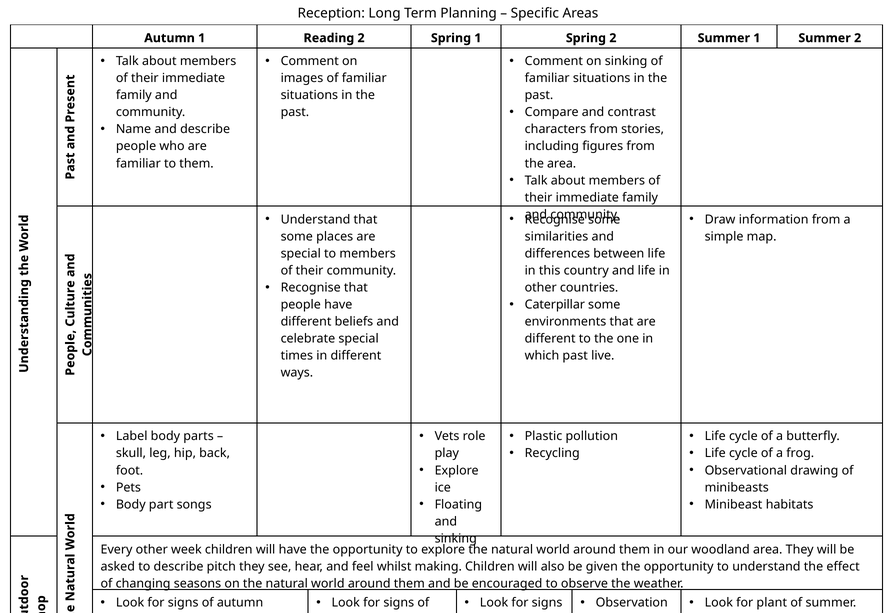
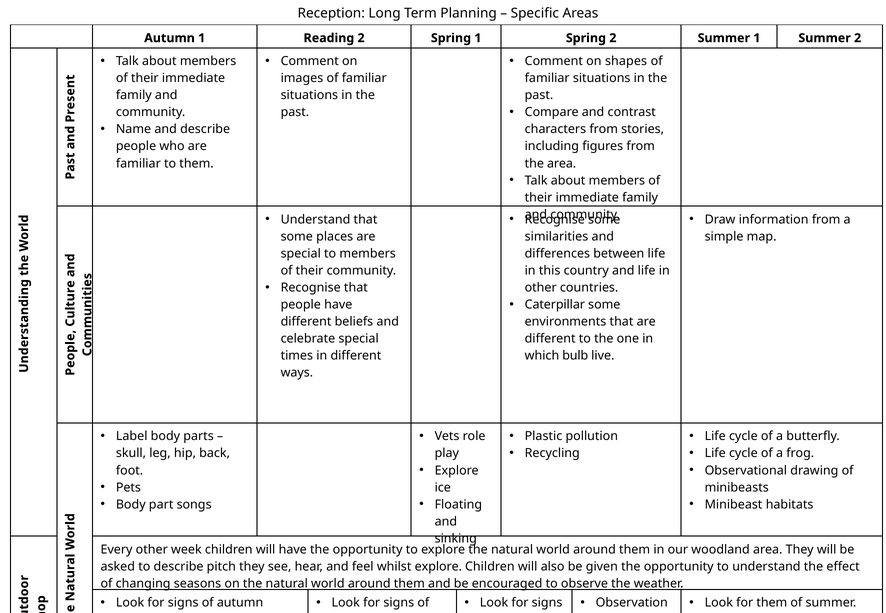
on sinking: sinking -> shapes (626, 61)
which past: past -> bulb (575, 356)
whilst making: making -> explore (438, 567)
for plant: plant -> them (772, 603)
